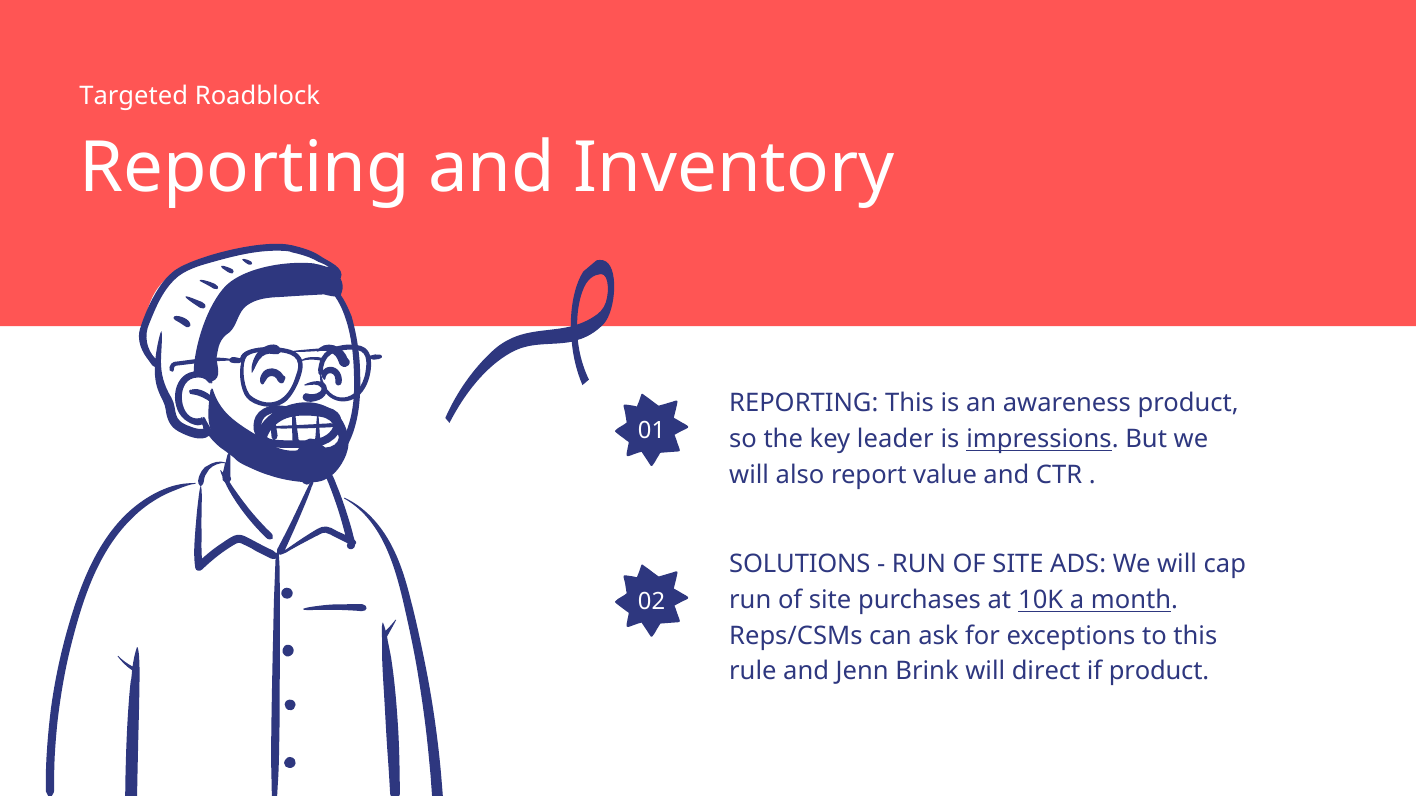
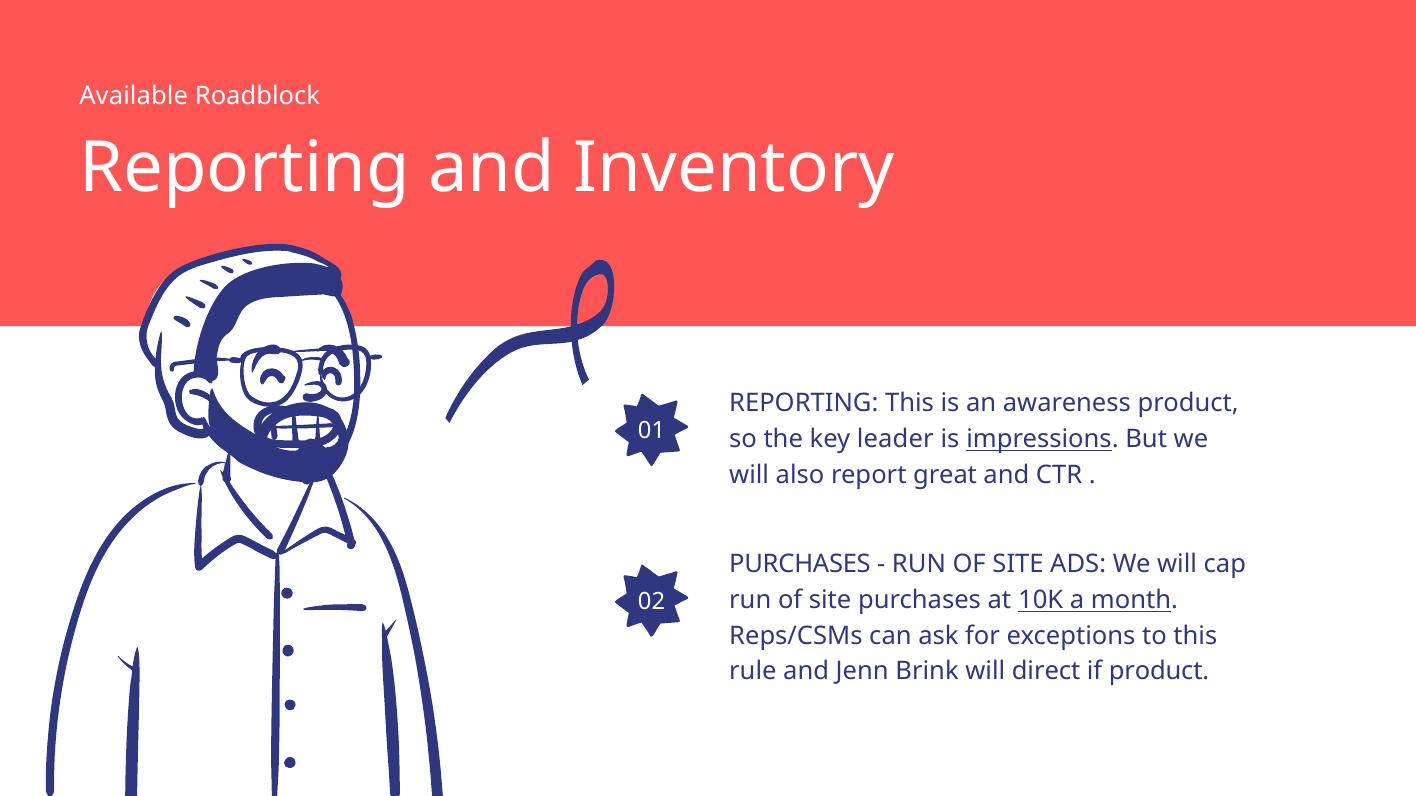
Targeted: Targeted -> Available (134, 96)
value: value -> great (945, 475)
SOLUTIONS: SOLUTIONS -> PURCHASES (800, 565)
